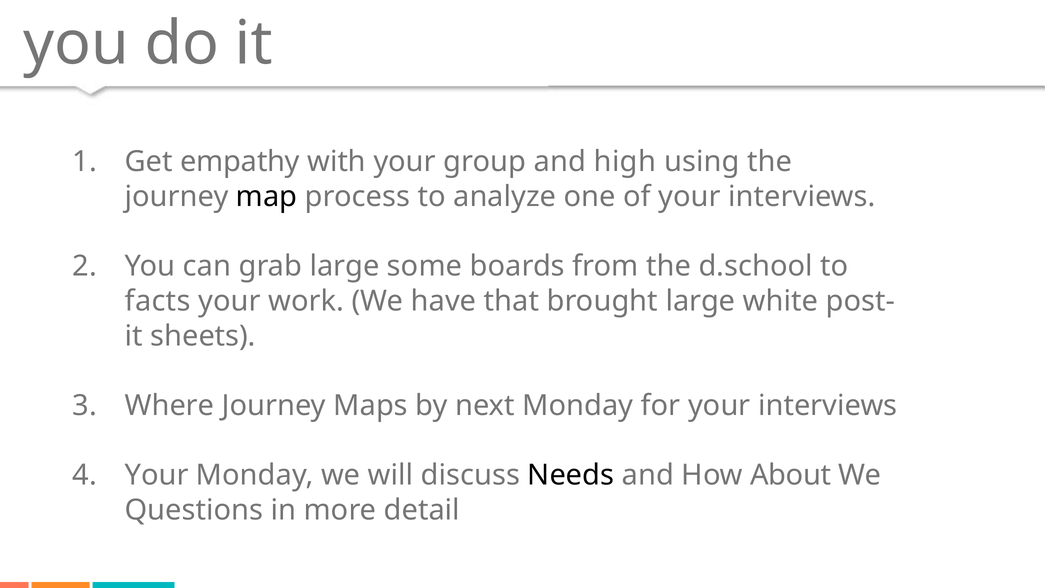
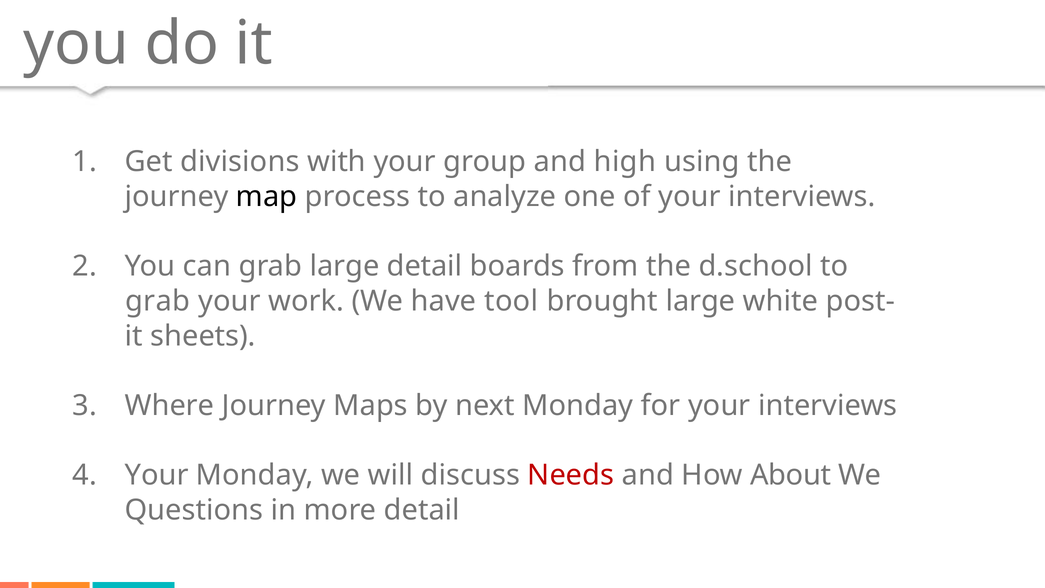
empathy: empathy -> divisions (240, 162)
large some: some -> detail (425, 266)
facts: facts -> grab (158, 301)
that: that -> tool (511, 301)
Needs colour: black -> red (571, 475)
